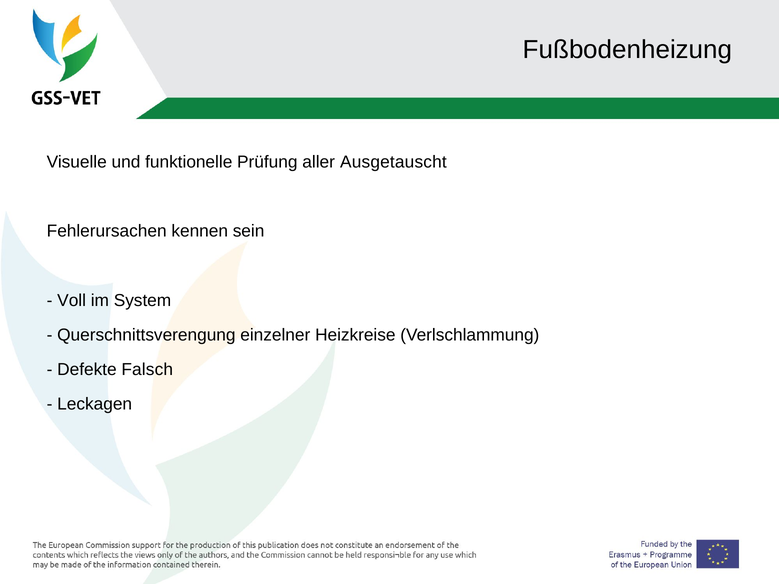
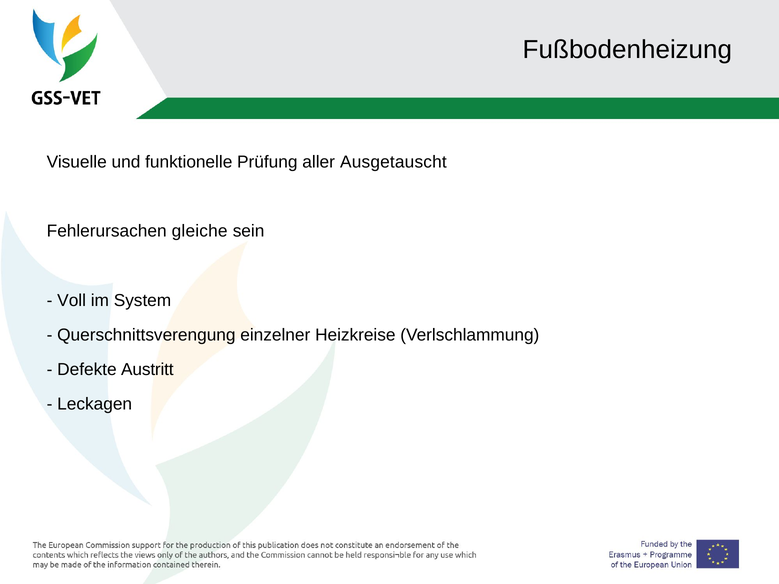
kennen: kennen -> gleiche (200, 231)
Falsch: Falsch -> Austritt (147, 370)
